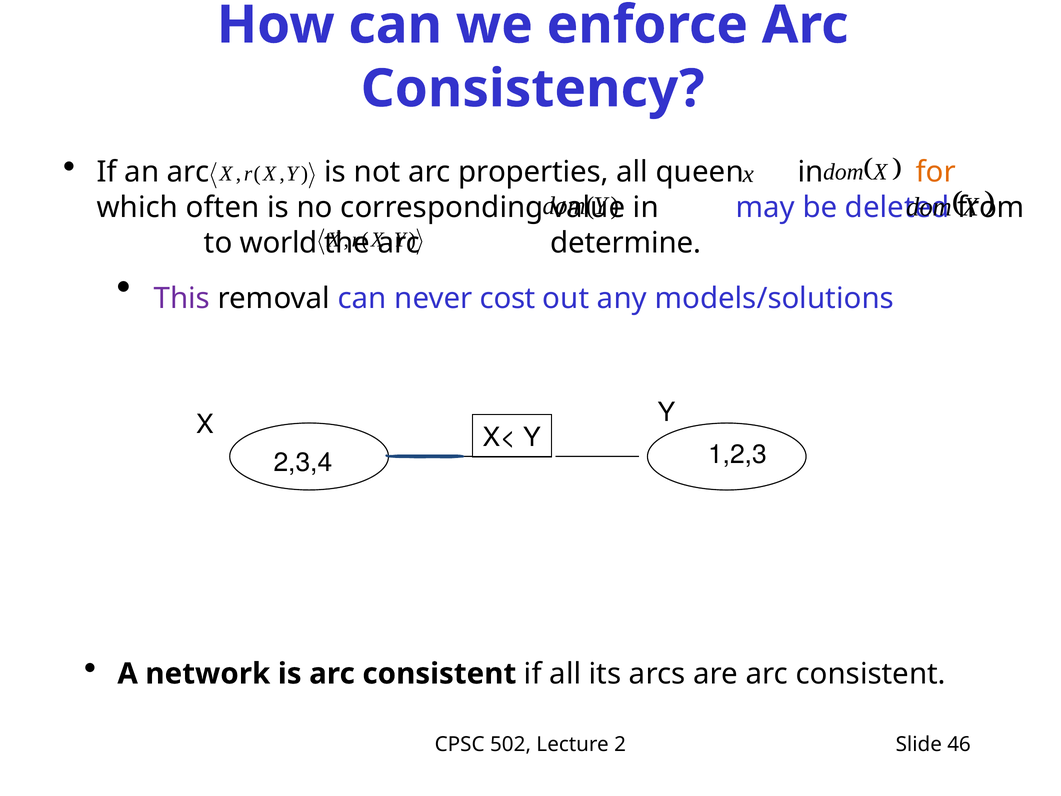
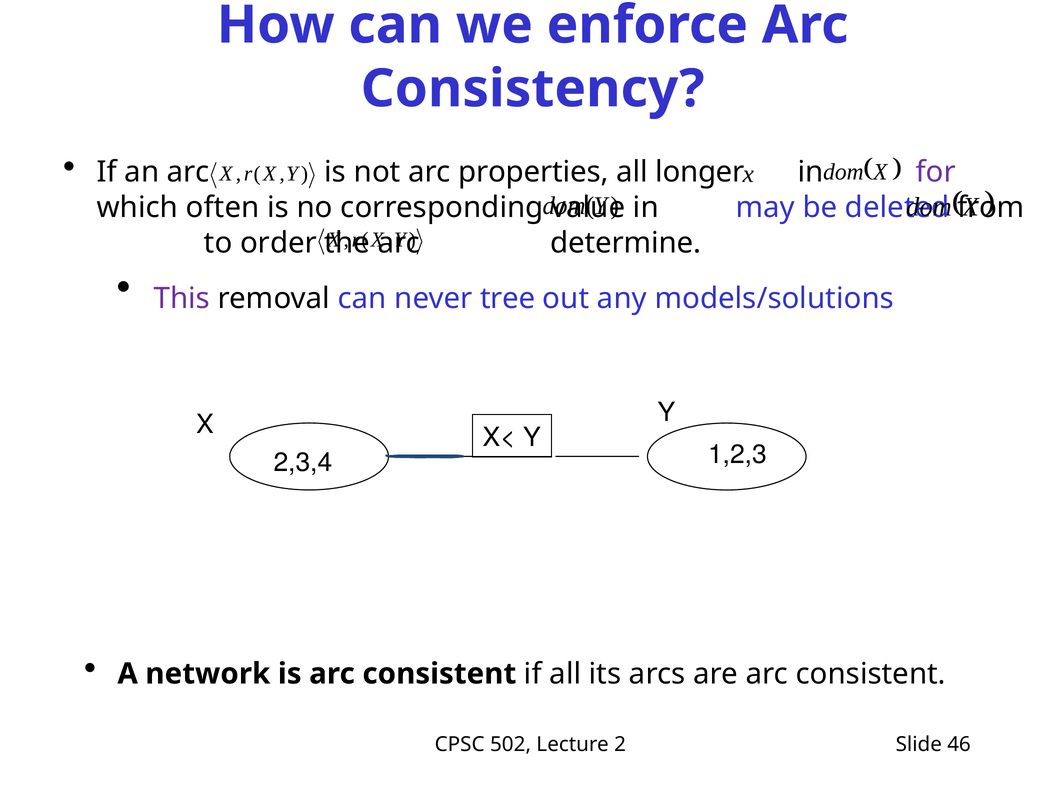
queen: queen -> longer (700, 172)
for colour: orange -> purple (936, 172)
world: world -> order (278, 243)
cost: cost -> tree (508, 298)
